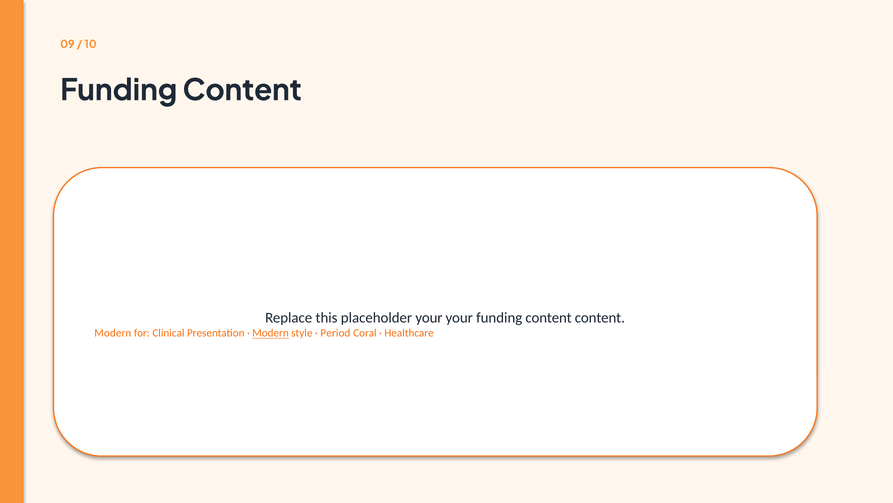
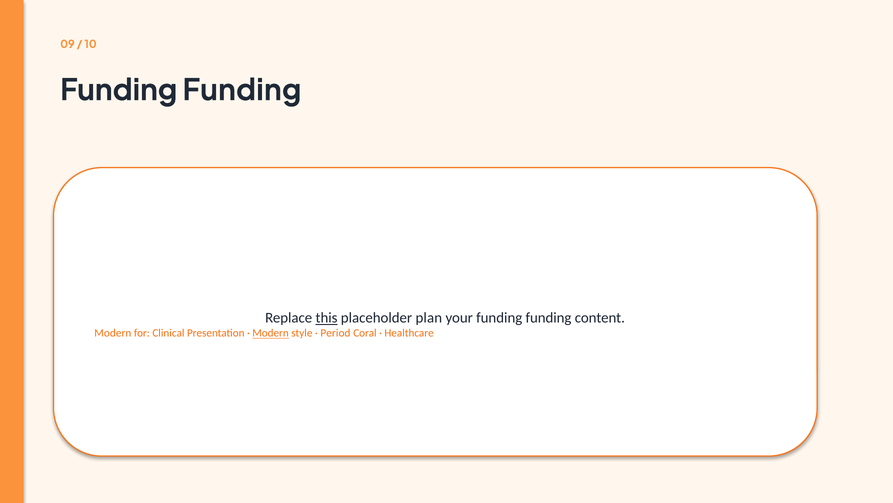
Content: Content -> Funding (242, 90)
this underline: none -> present (327, 317)
placeholder your: your -> plan (429, 317)
your funding content: content -> funding (549, 317)
